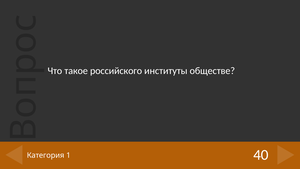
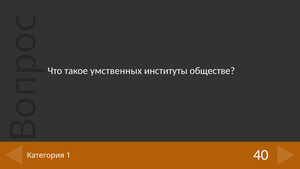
российского: российского -> умственных (116, 71)
